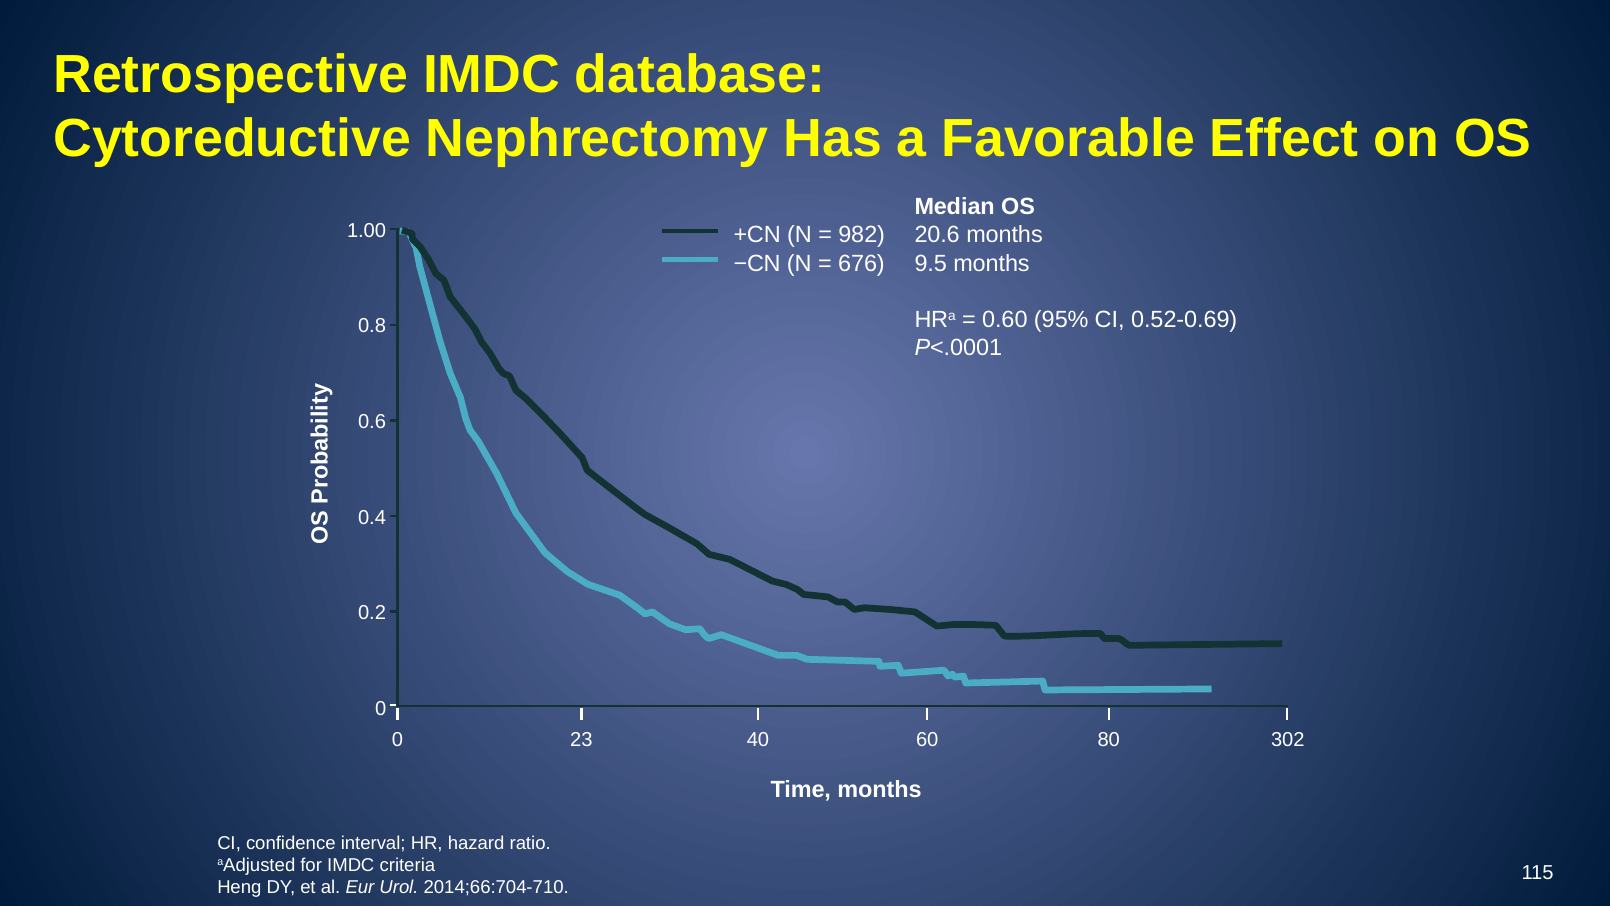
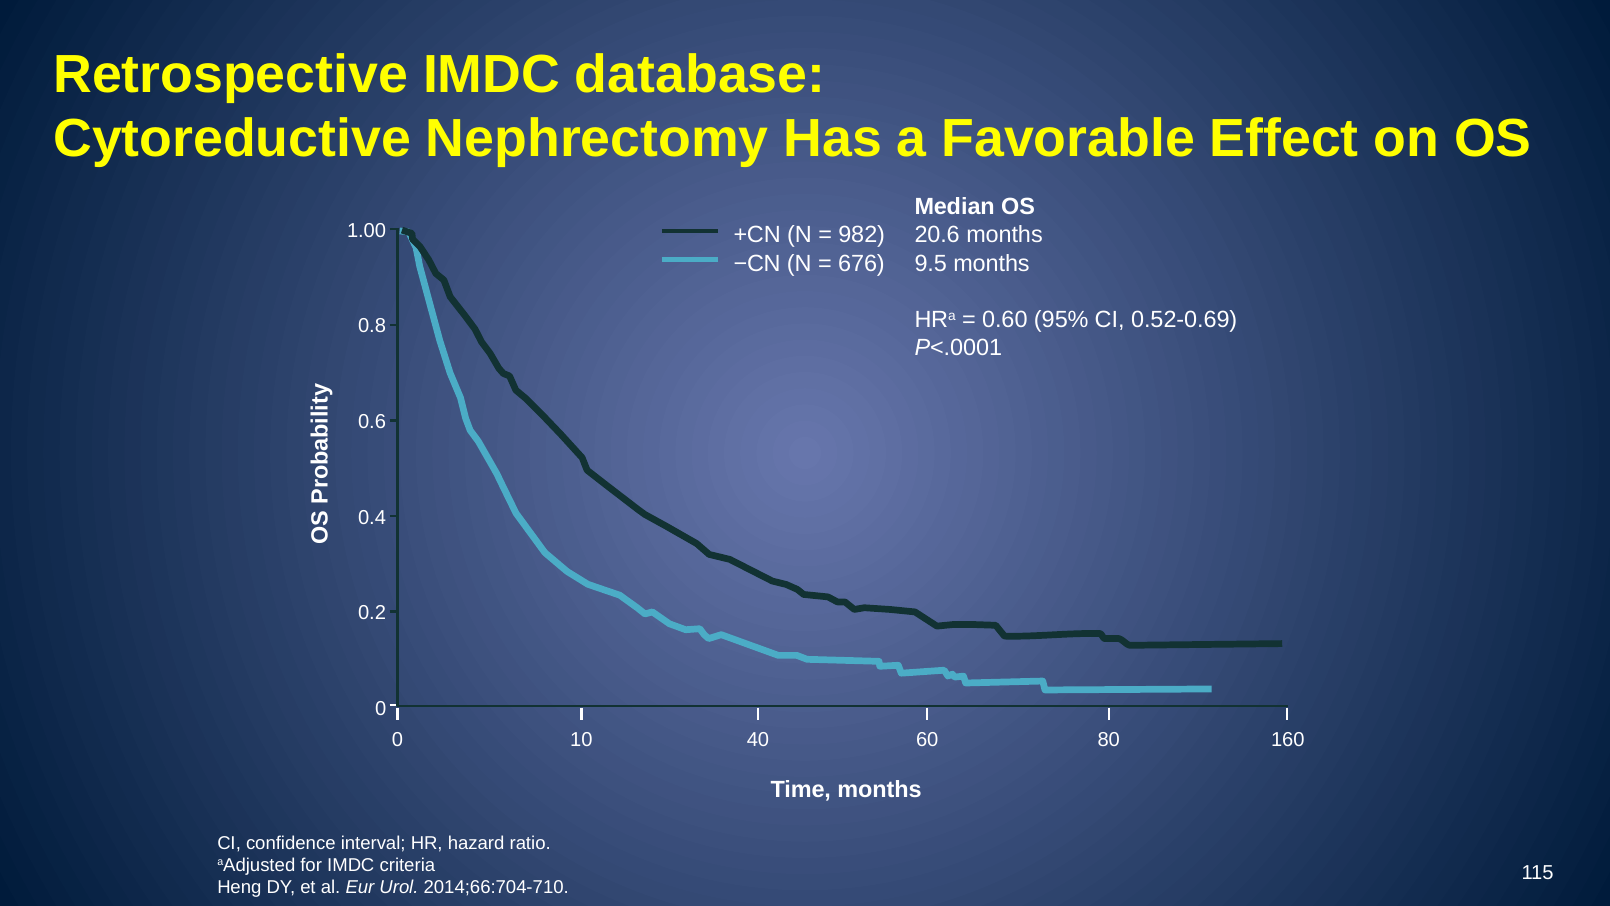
23: 23 -> 10 (581, 740)
302: 302 -> 160 (1288, 740)
